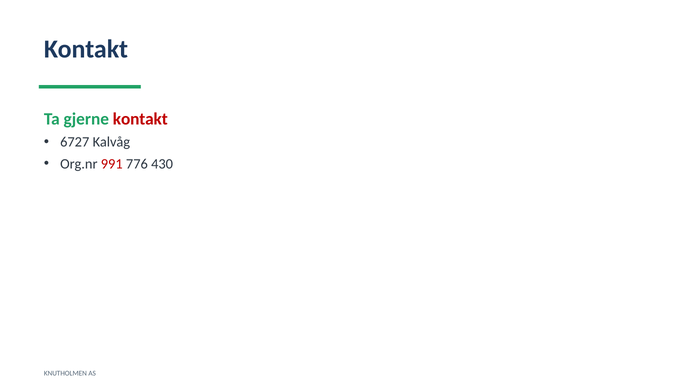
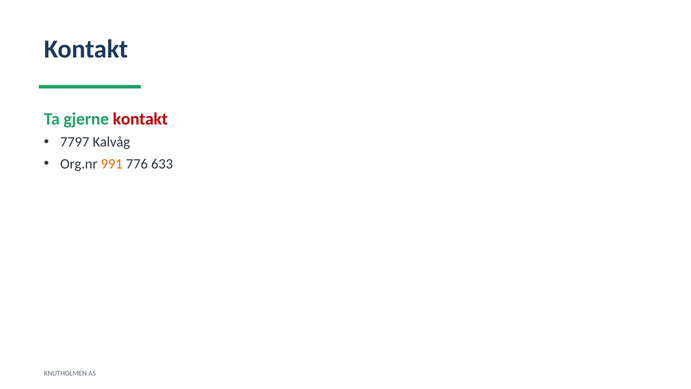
6727: 6727 -> 7797 (75, 142)
991 colour: red -> orange (112, 164)
430: 430 -> 633 (162, 164)
